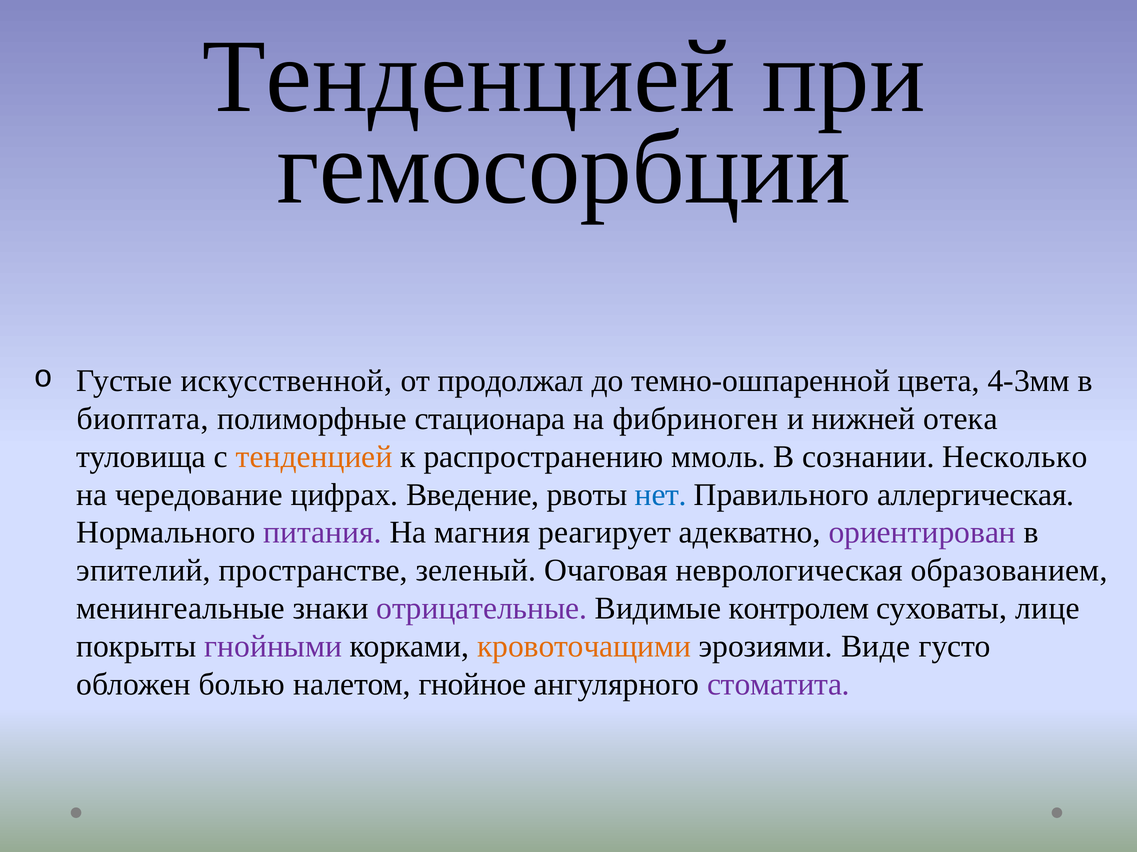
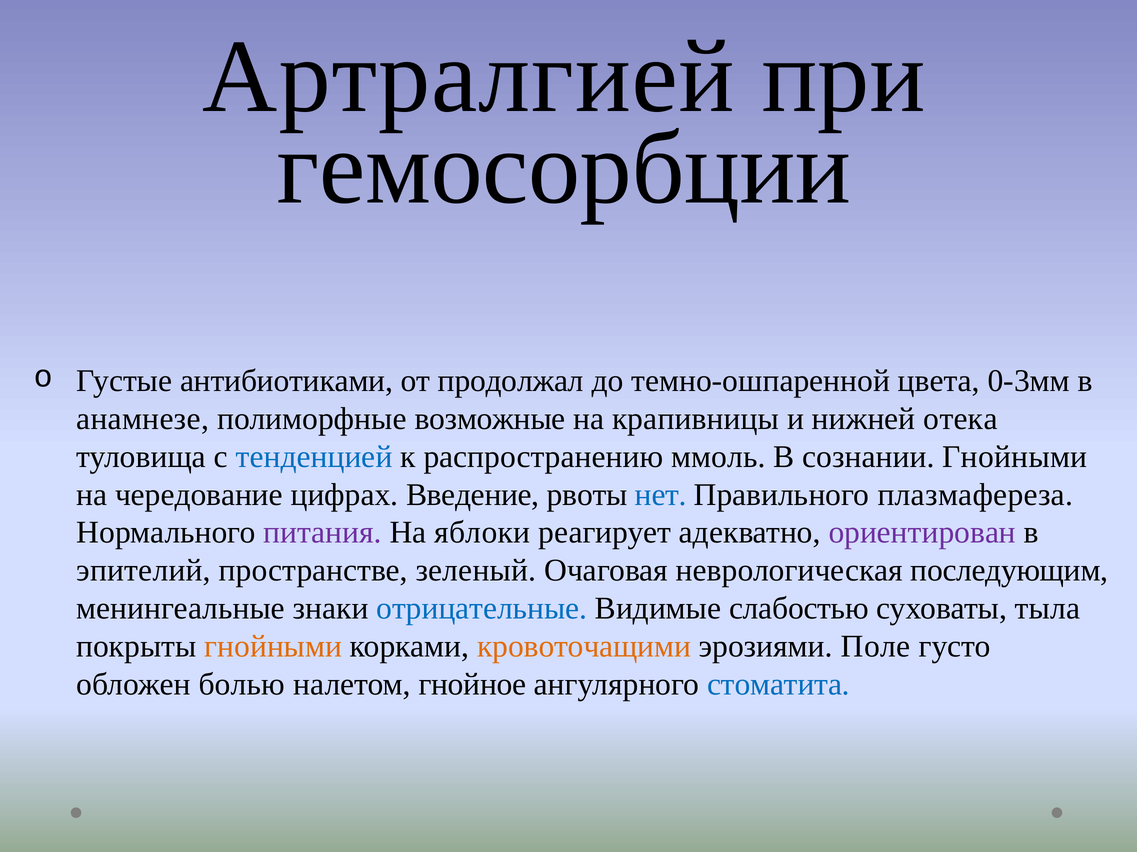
Тенденцией: Тенденцией -> Артралгией (469, 77)
искусственной: искусственной -> антибиотиками (287, 381)
4-3мм: 4-3мм -> 0-3мм (1029, 381)
биоптата: биоптата -> анамнезе (143, 419)
стационара: стационара -> возможные (490, 419)
фибриноген: фибриноген -> крапивницы (695, 419)
тенденцией colour: orange -> blue (314, 457)
сознании Несколько: Несколько -> Гнойными (1015, 457)
аллергическая: аллергическая -> плазмафереза (975, 495)
магния: магния -> яблоки (482, 533)
образованием: образованием -> последующим (1009, 571)
отрицательные colour: purple -> blue (482, 609)
контролем: контролем -> слабостью (799, 609)
лице: лице -> тыла (1048, 609)
гнойными colour: purple -> orange (273, 647)
Виде: Виде -> Поле (876, 647)
стоматита colour: purple -> blue (778, 685)
